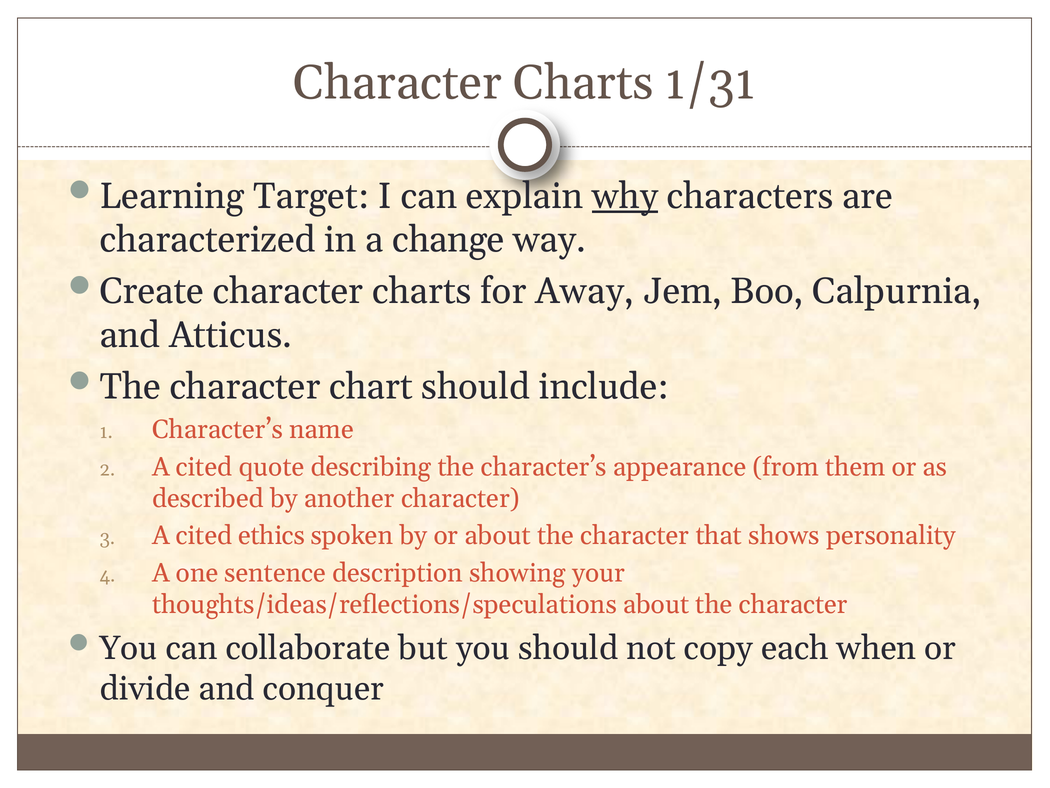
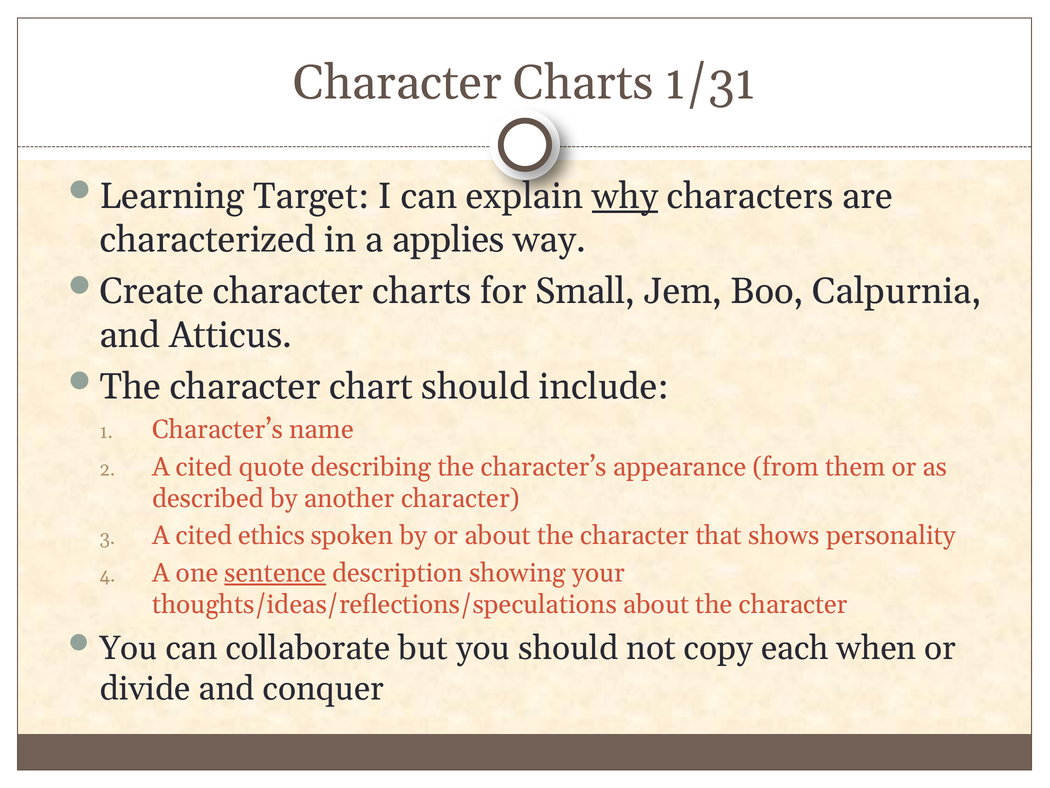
change: change -> applies (448, 240)
Away: Away -> Small (585, 291)
sentence underline: none -> present (275, 573)
